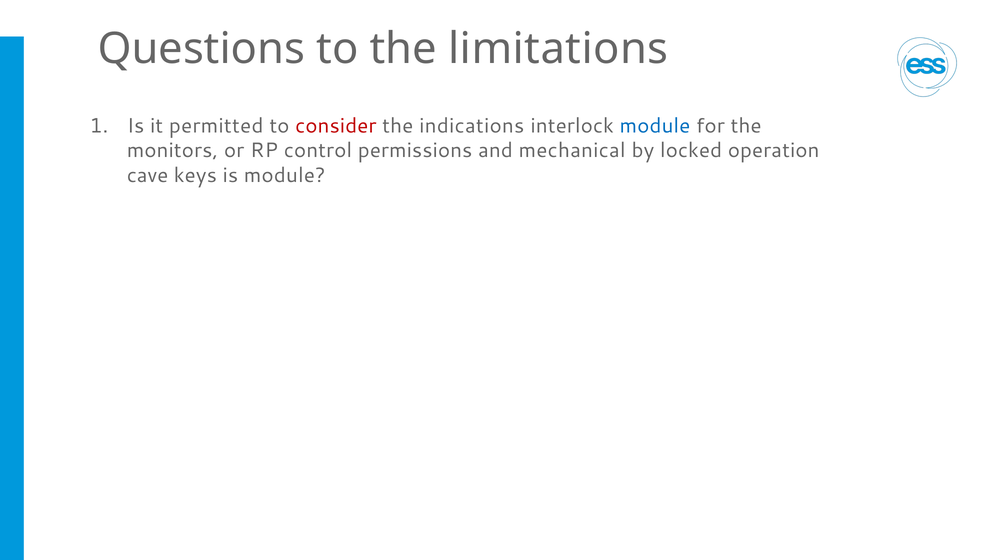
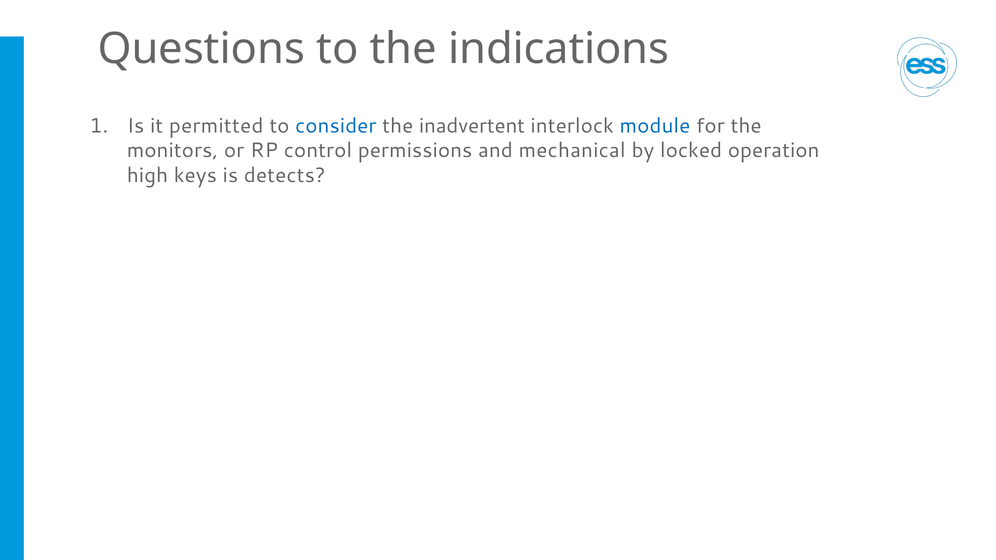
limitations: limitations -> indications (559, 49)
consider colour: red -> blue (336, 126)
indications: indications -> inadvertent (472, 126)
cave: cave -> high (147, 176)
is module: module -> detects (285, 176)
